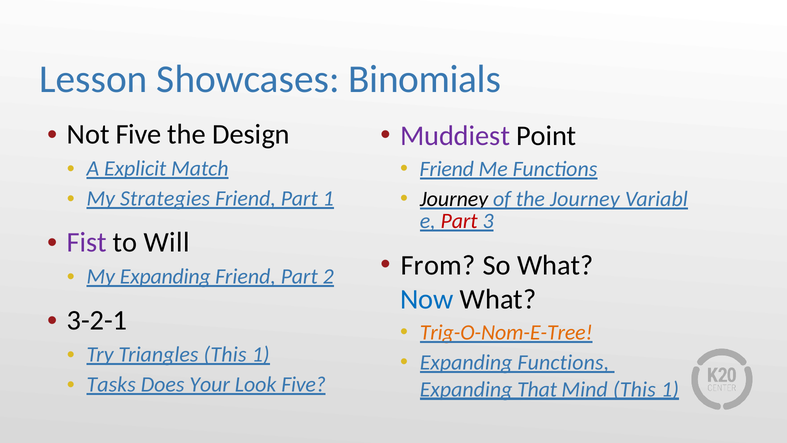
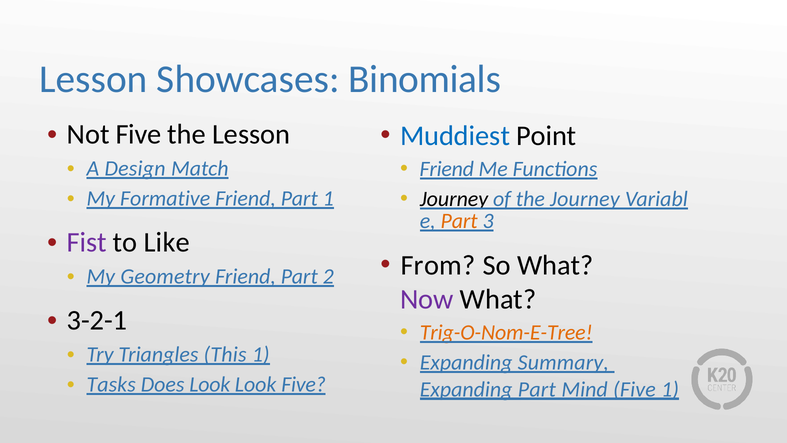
Muddiest colour: purple -> blue (455, 136)
the Design: Design -> Lesson (251, 134)
Explicit: Explicit -> Design (135, 168)
Strategies: Strategies -> Formative (165, 198)
Part colour: red -> orange (459, 221)
Will: Will -> Like (167, 242)
My Expanding: Expanding -> Geometry (165, 276)
Now colour: blue -> purple (427, 299)
Expanding Functions: Functions -> Summary (563, 362)
Does Your: Your -> Look (210, 384)
Expanding That: That -> Part (537, 389)
Mind This: This -> Five (634, 389)
